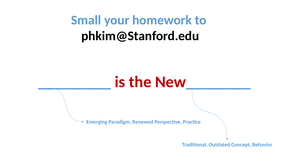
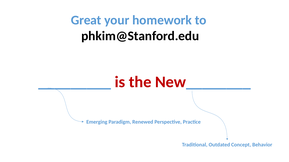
Small: Small -> Great (86, 20)
